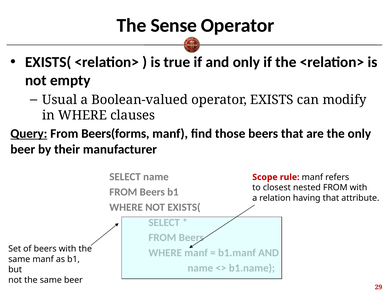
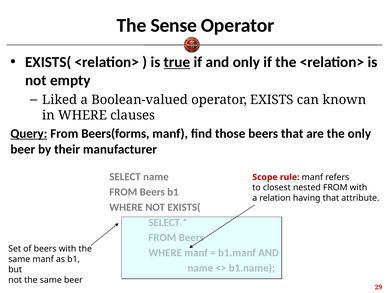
true underline: none -> present (177, 62)
Usual: Usual -> Liked (60, 100)
modify: modify -> known (344, 100)
